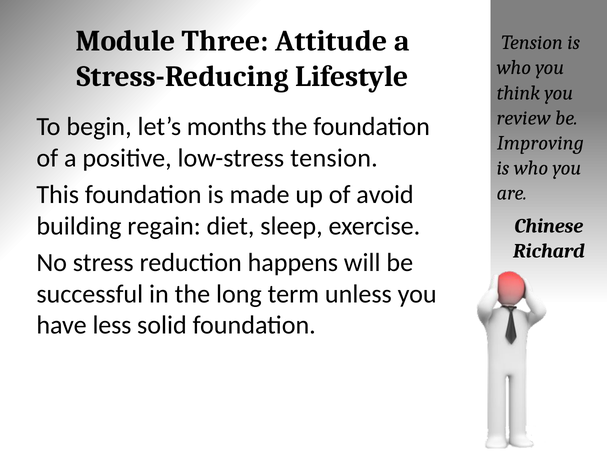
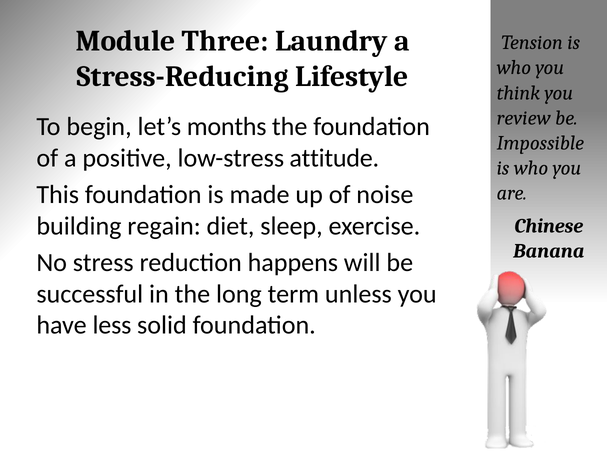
Attitude: Attitude -> Laundry (331, 41)
Improving: Improving -> Impossible (540, 143)
low-stress tension: tension -> attitude (334, 158)
avoid: avoid -> noise (385, 195)
Richard: Richard -> Banana (549, 251)
